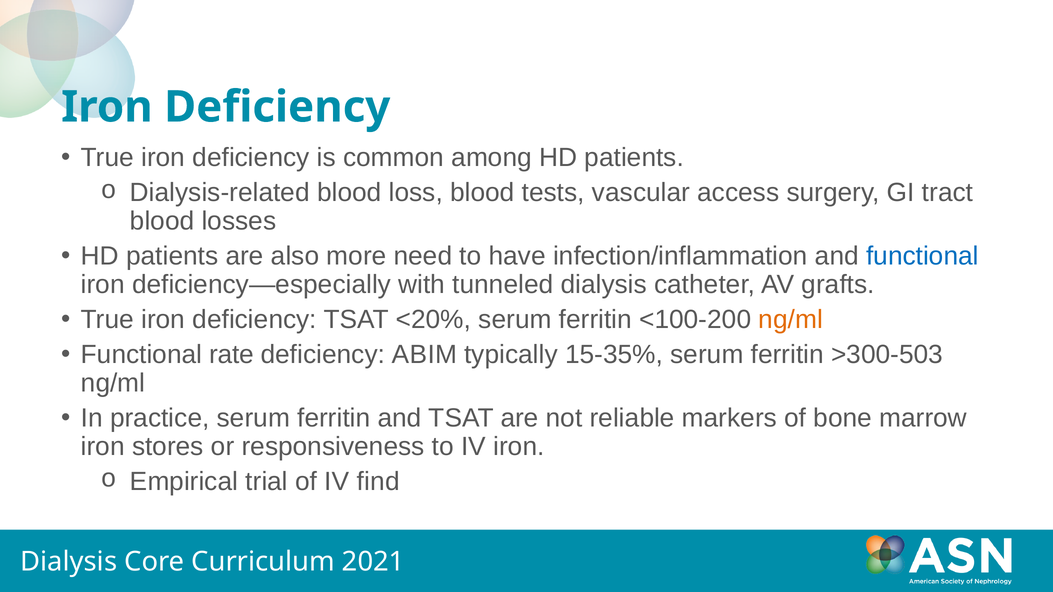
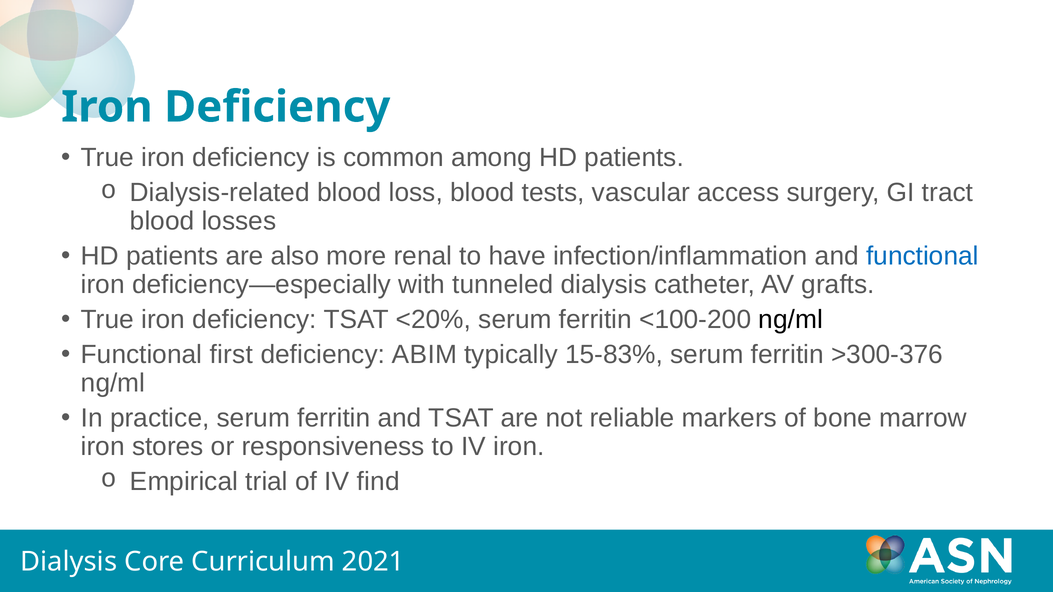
need: need -> renal (423, 256)
ng/ml colour: orange -> black (791, 320)
rate: rate -> first (231, 355)
15-35%: 15-35% -> 15-83% (614, 355)
>300-503: >300-503 -> >300-376 (887, 355)
